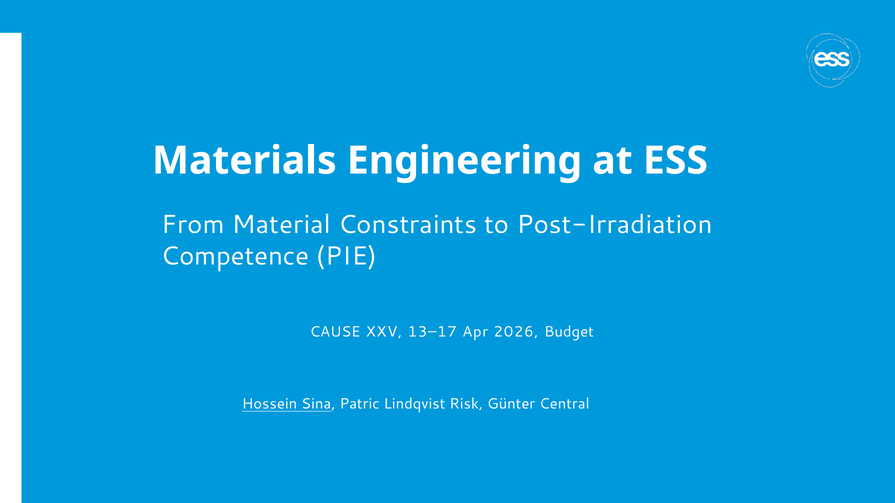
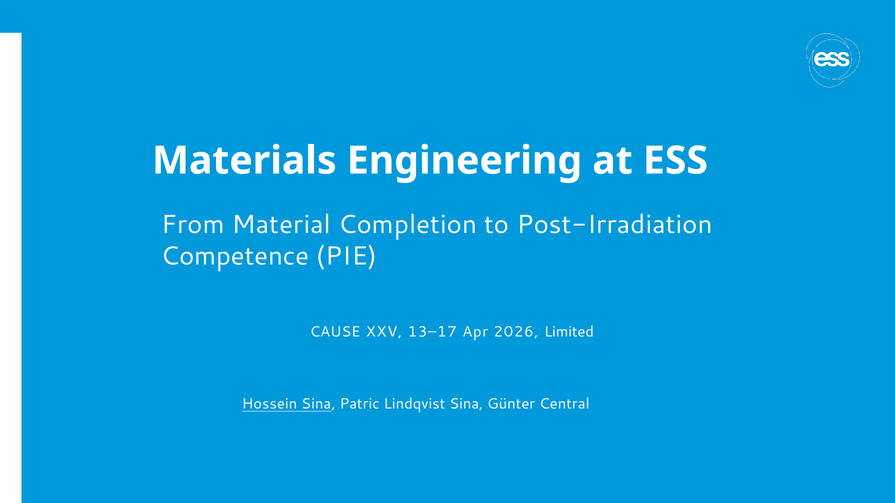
Constraints: Constraints -> Completion (408, 225)
Budget: Budget -> Limited (569, 332)
Lindqvist Risk: Risk -> Sina (466, 404)
